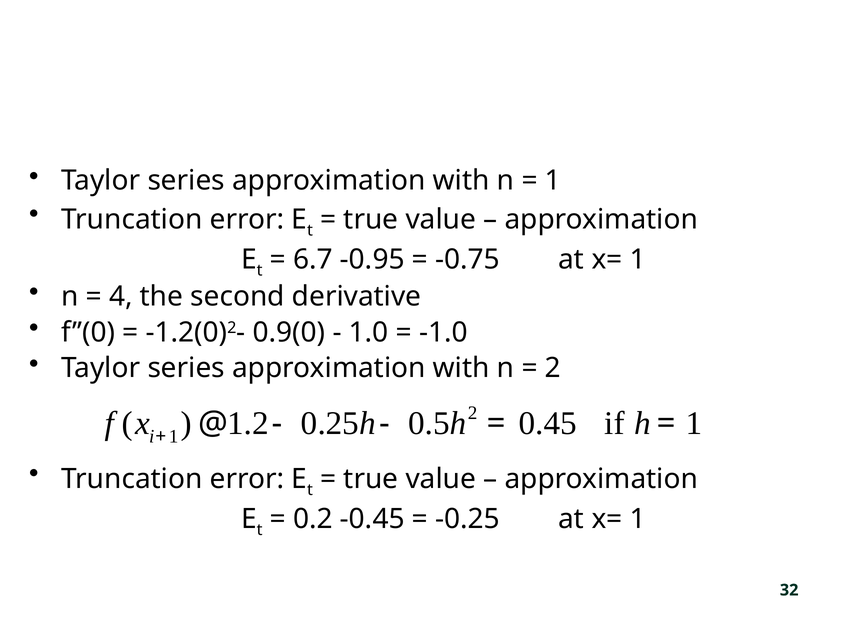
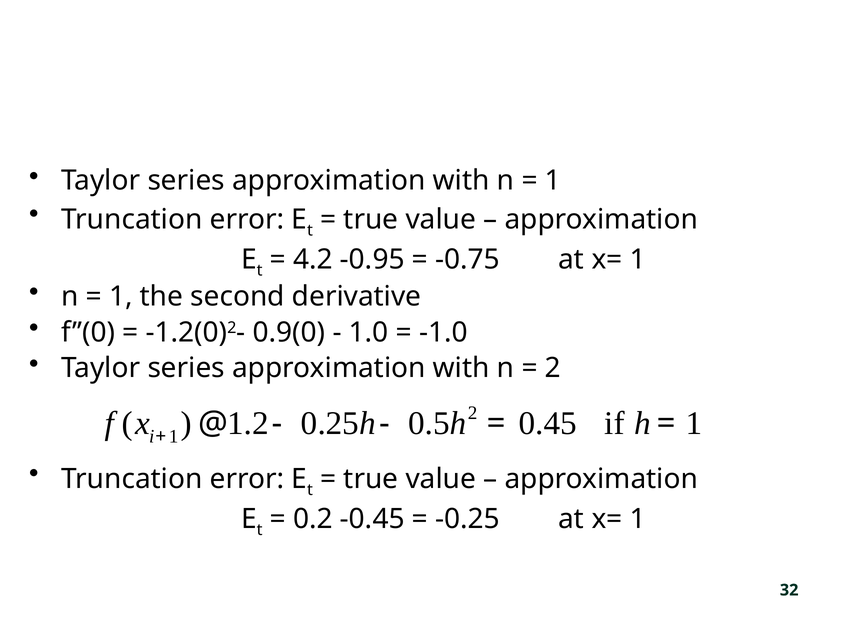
6.7: 6.7 -> 4.2 (313, 260)
4: 4 -> 1 (121, 297)
